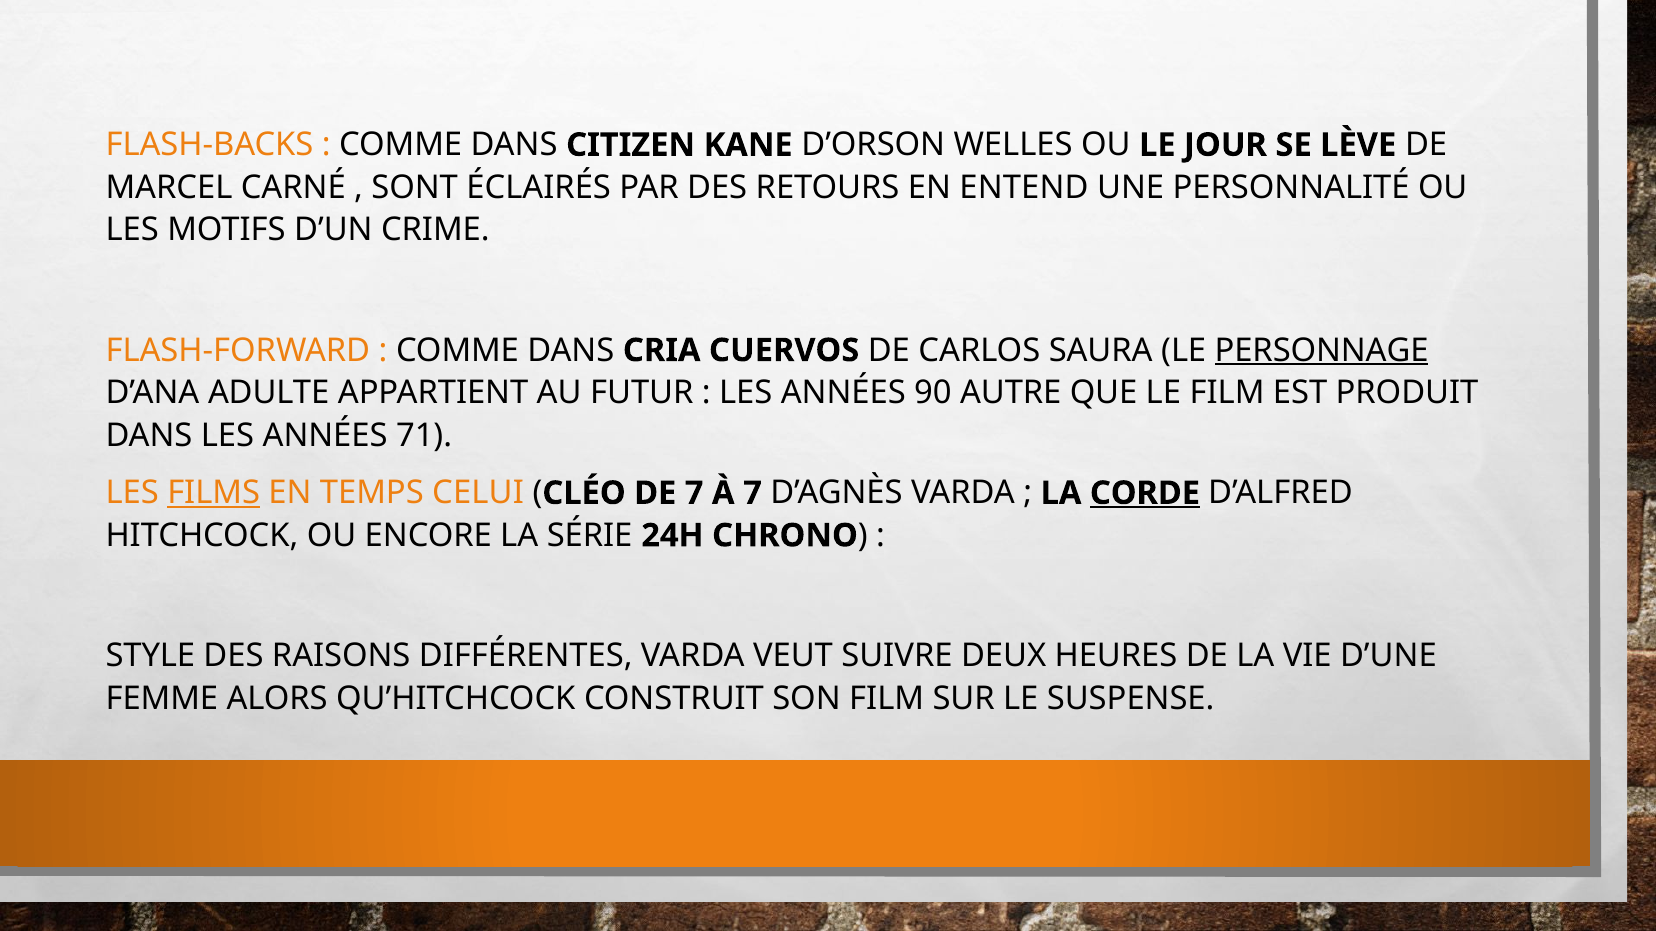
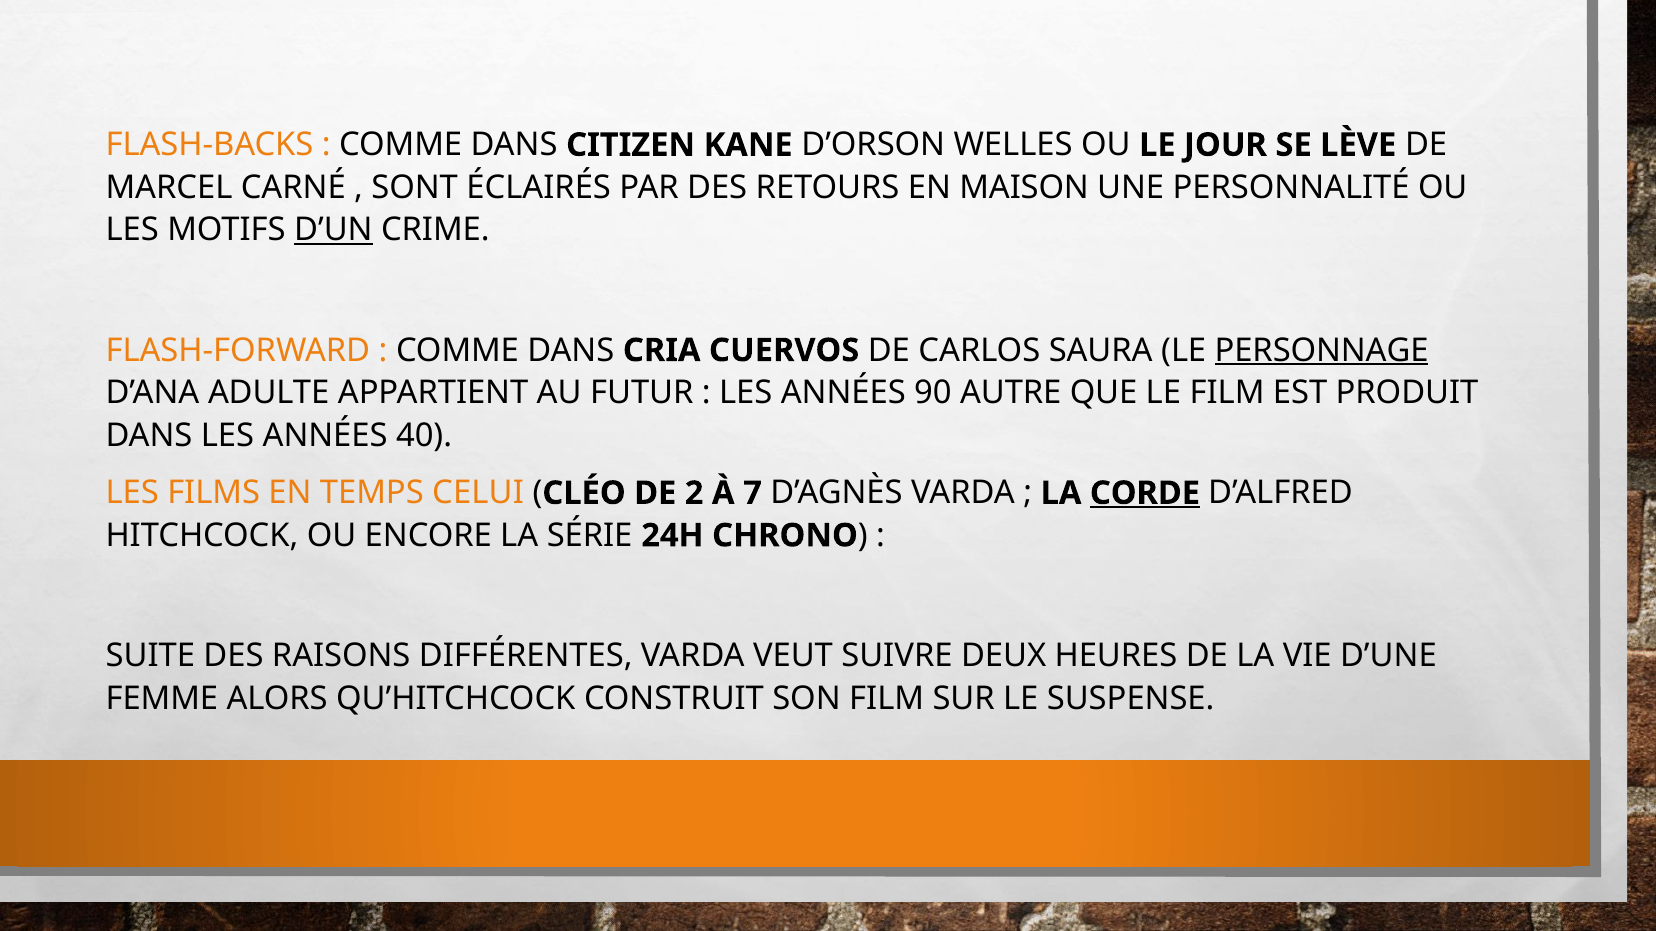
ENTEND: ENTEND -> MAISON (1024, 188)
D’UN underline: none -> present (333, 230)
71: 71 -> 40 (424, 435)
FILMS underline: present -> none (214, 493)
DE 7: 7 -> 2 (694, 493)
STYLE: STYLE -> SUITE (150, 656)
